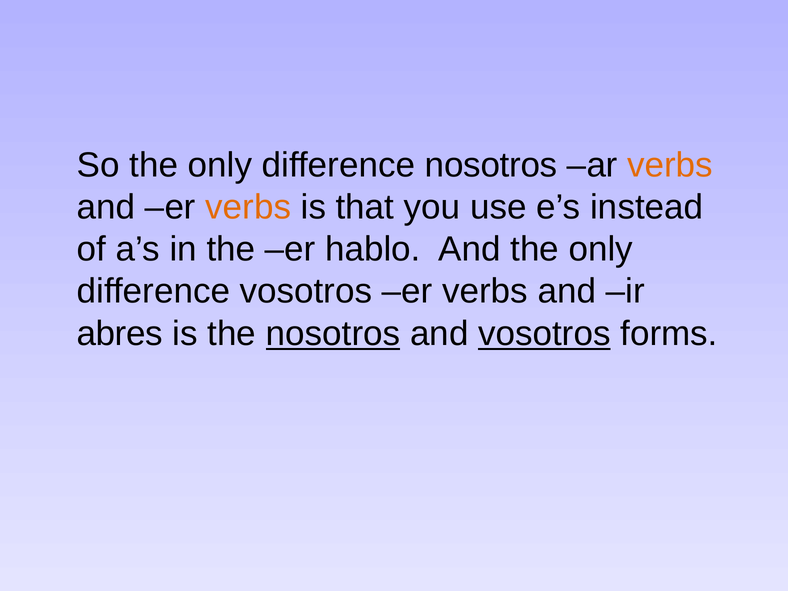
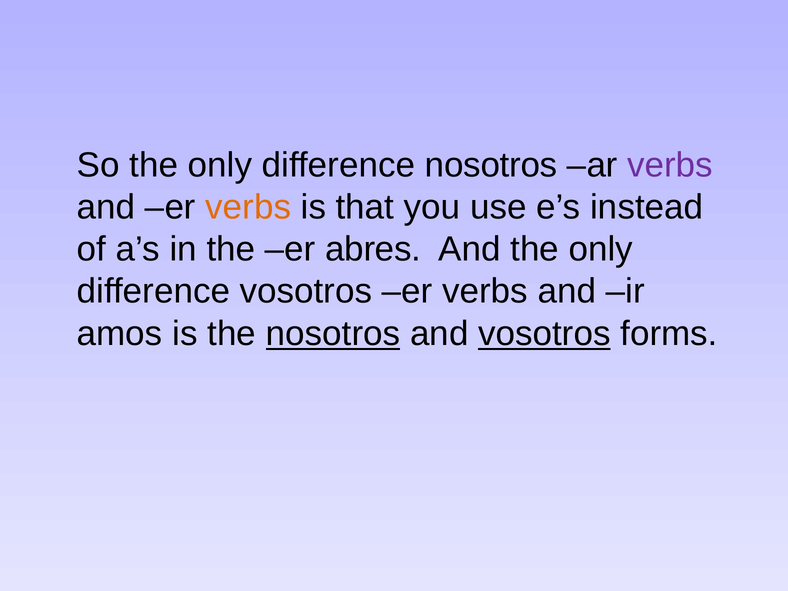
verbs colour: orange -> purple (670, 165)
hablo: hablo -> abres (373, 249)
abres: abres -> amos (120, 333)
